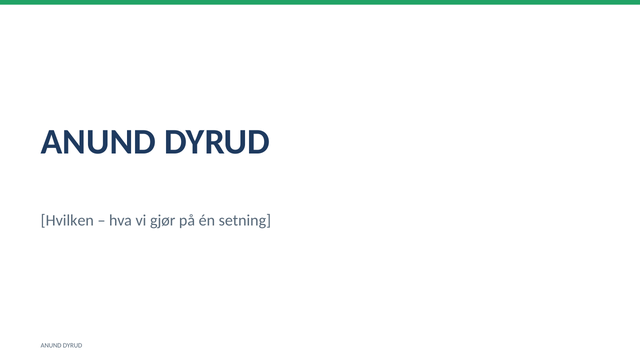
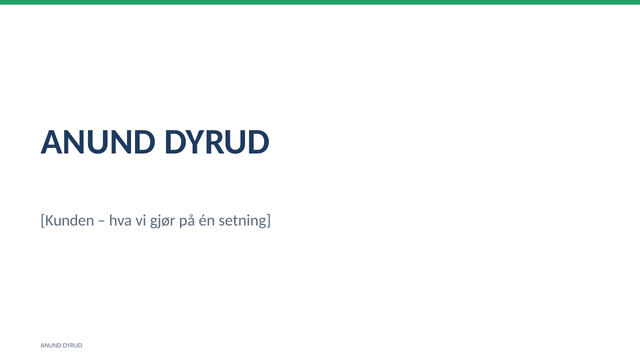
Hvilken: Hvilken -> Kunden (67, 220)
